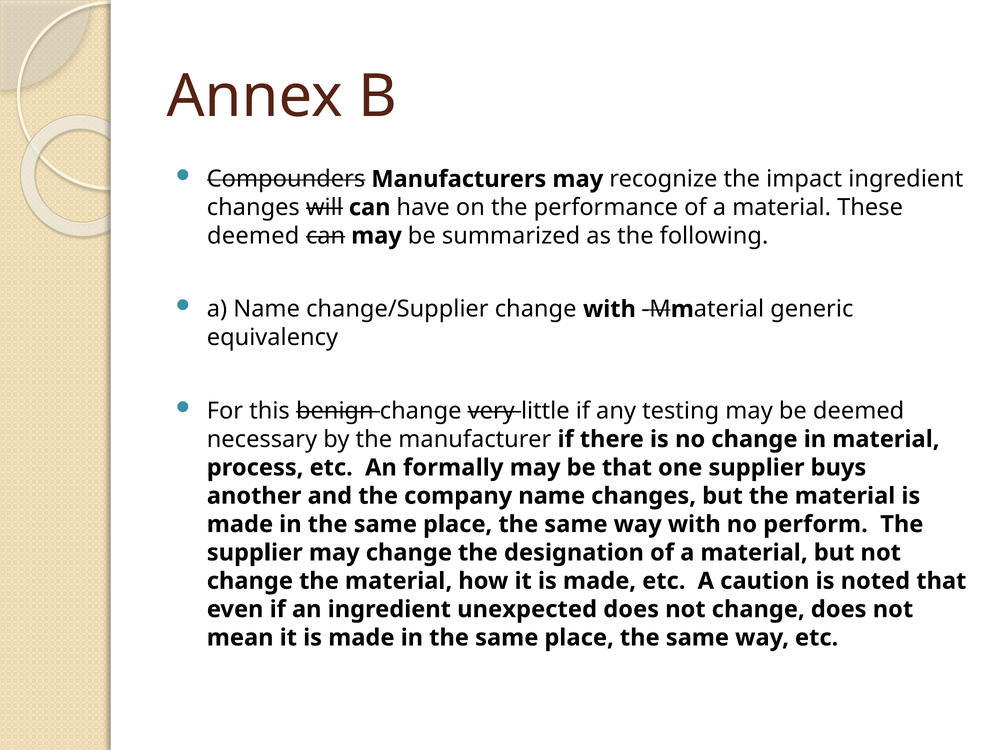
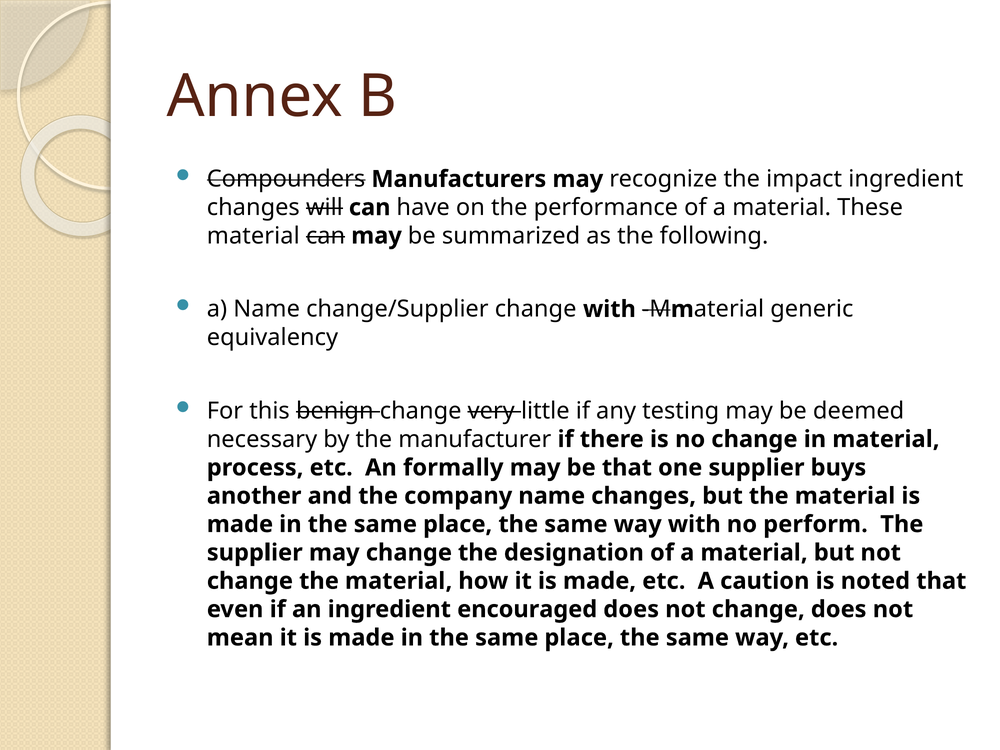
deemed: deemed -> material (253, 236)
unexpected: unexpected -> encouraged (527, 609)
